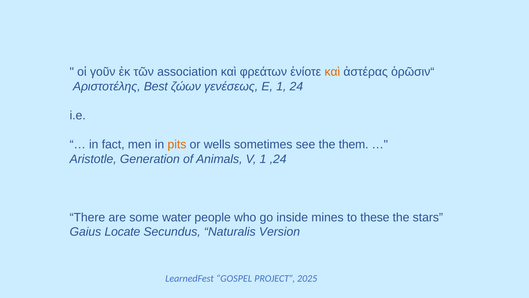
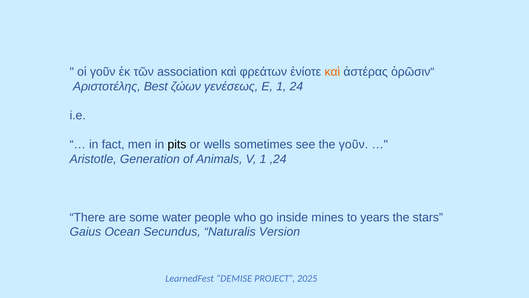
pits colour: orange -> black (177, 144)
the them: them -> γοῦν (353, 144)
these: these -> years (375, 217)
Locate: Locate -> Ocean (122, 232)
GOSPEL: GOSPEL -> DEMISE (234, 278)
